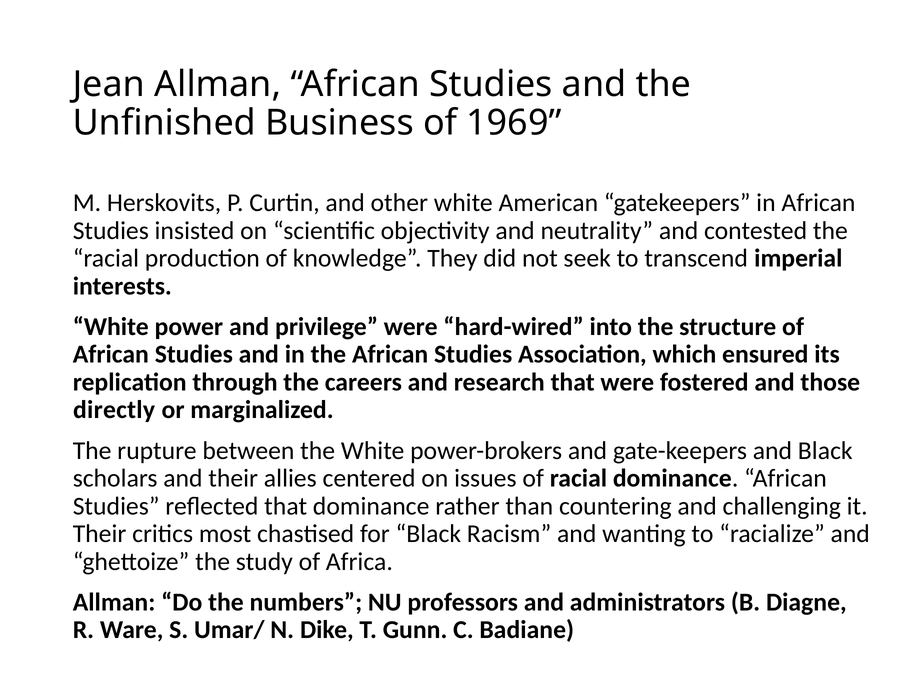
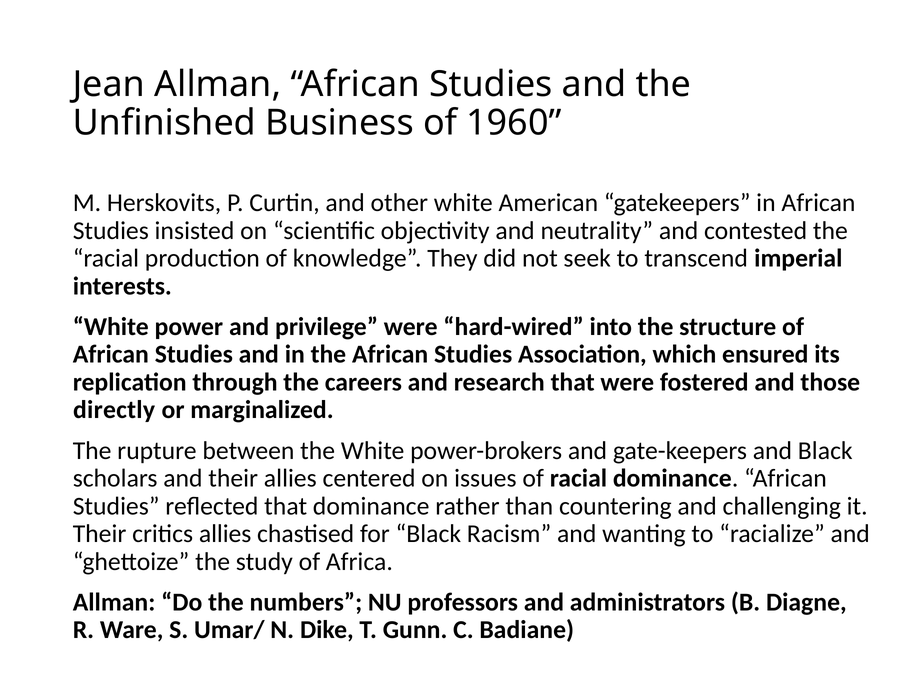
1969: 1969 -> 1960 (514, 123)
critics most: most -> allies (225, 534)
